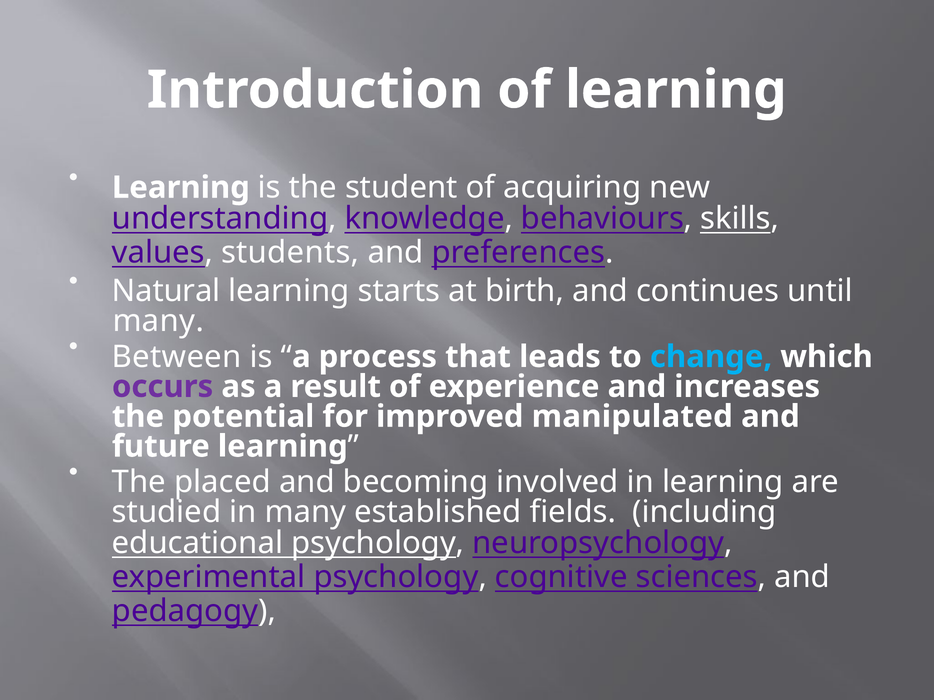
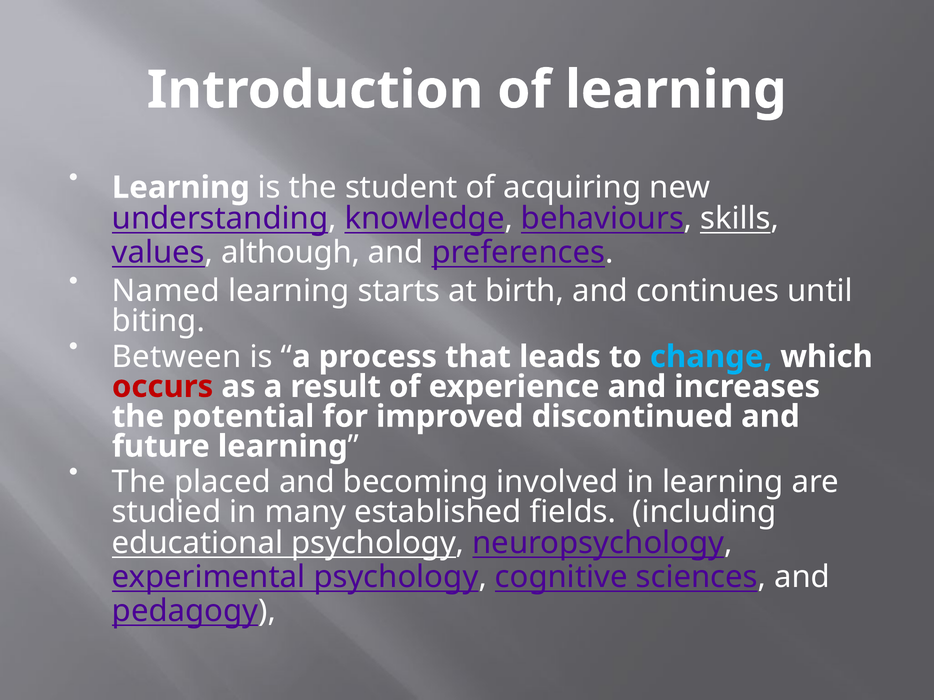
students: students -> although (291, 253)
Natural: Natural -> Named (166, 291)
many: many -> biting (158, 321)
occurs colour: purple -> red (163, 387)
manipulated: manipulated -> discontinued (632, 417)
